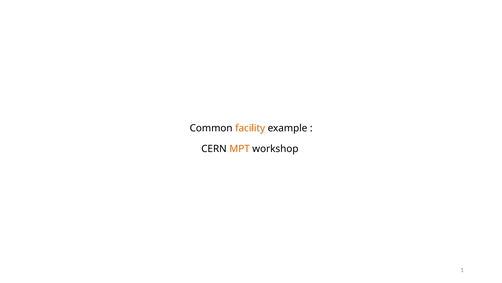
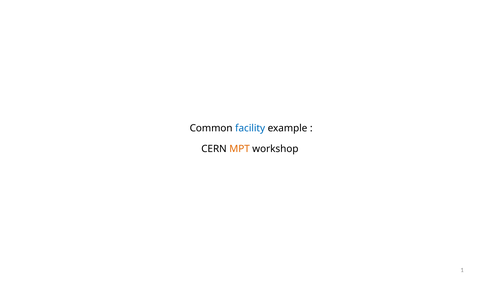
facility colour: orange -> blue (250, 128)
